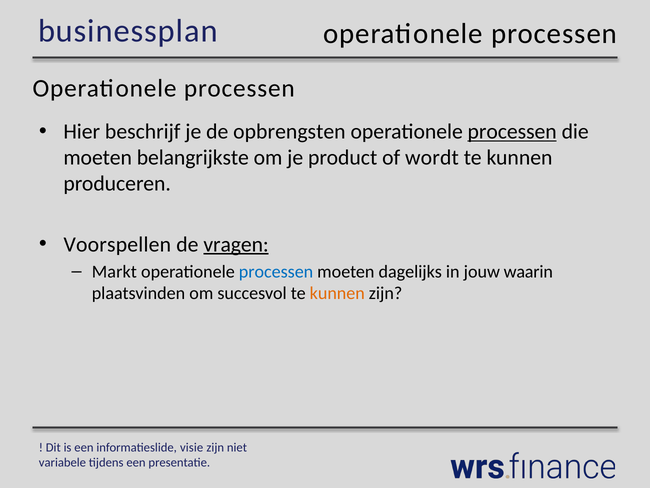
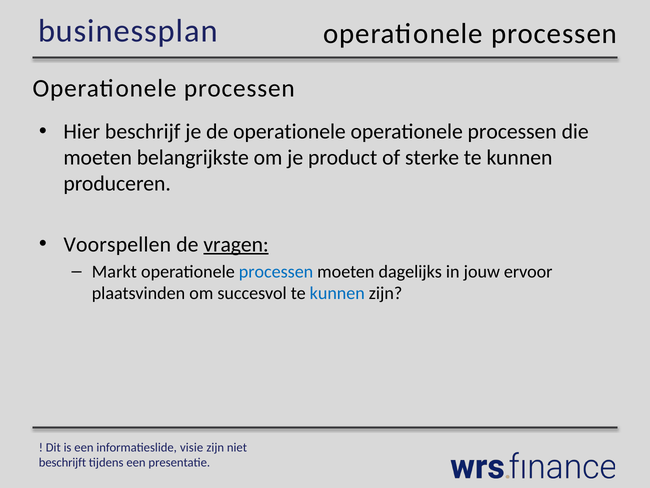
de opbrengsten: opbrengsten -> operationele (289, 132)
processen underline: present -> none (512, 132)
wordt: wordt -> sterke (432, 158)
waarin: waarin -> ervoor (528, 271)
kunnen colour: orange -> blue (337, 293)
variabele: variabele -> beschrijft (62, 462)
